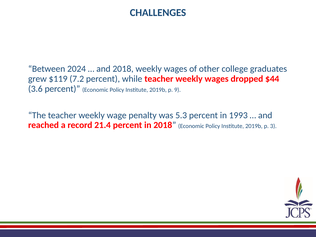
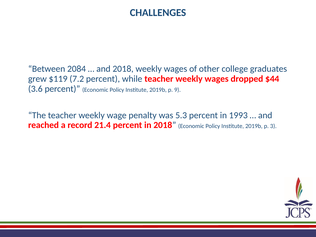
2024: 2024 -> 2084 (77, 69)
